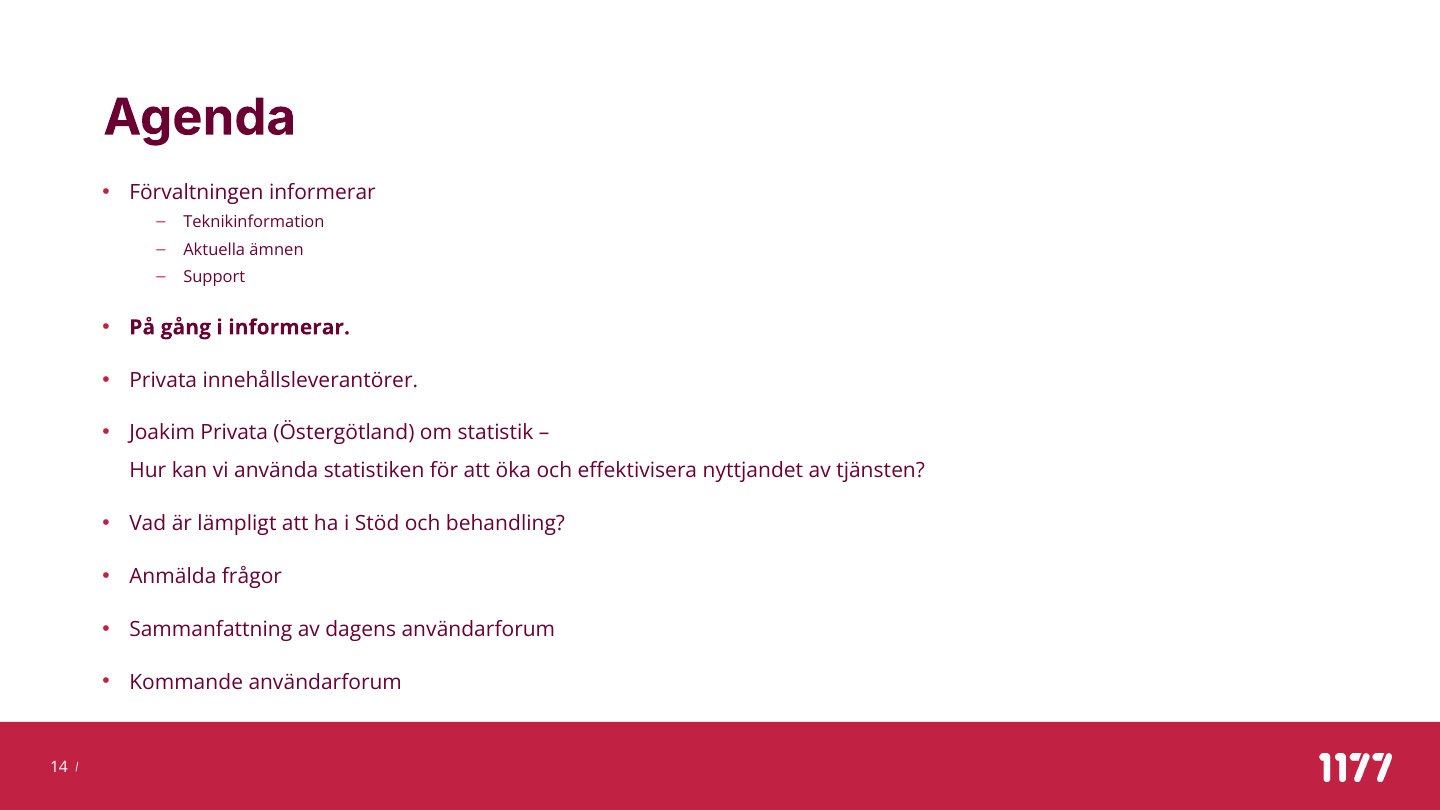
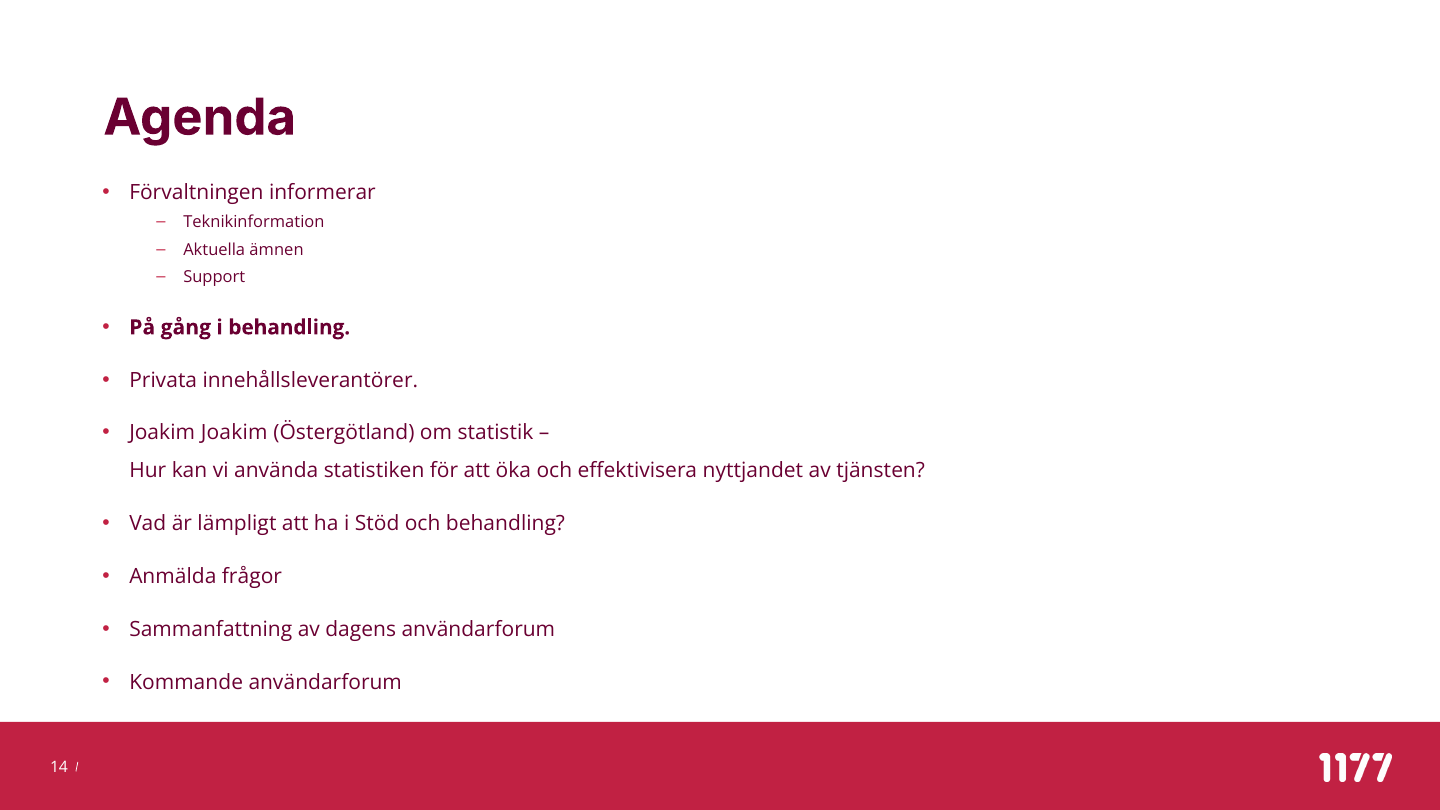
i informerar: informerar -> behandling (289, 327)
Joakim Privata: Privata -> Joakim (234, 433)
